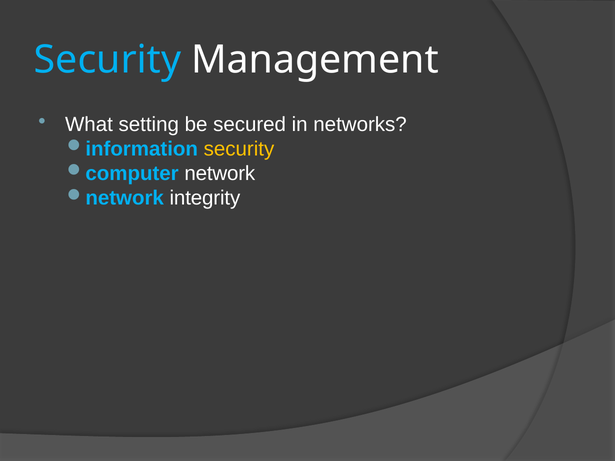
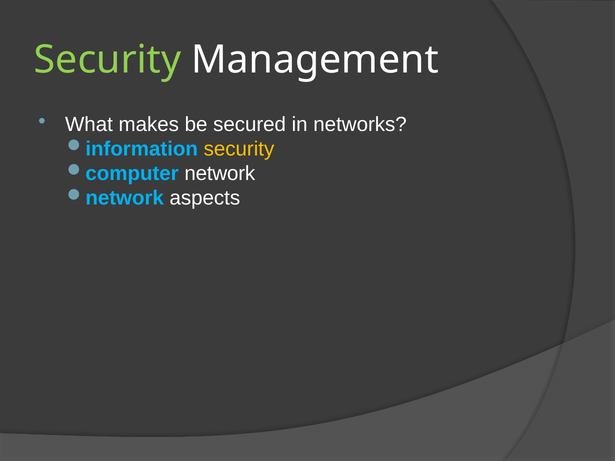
Security colour: light blue -> light green (107, 60)
setting: setting -> makes (149, 124)
integrity: integrity -> aspects (205, 198)
